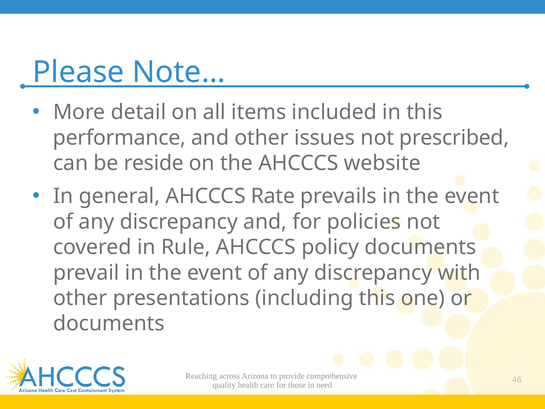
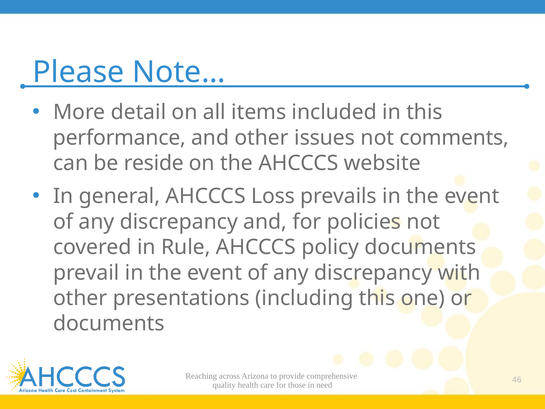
prescribed: prescribed -> comments (454, 138)
Rate: Rate -> Loss (273, 196)
